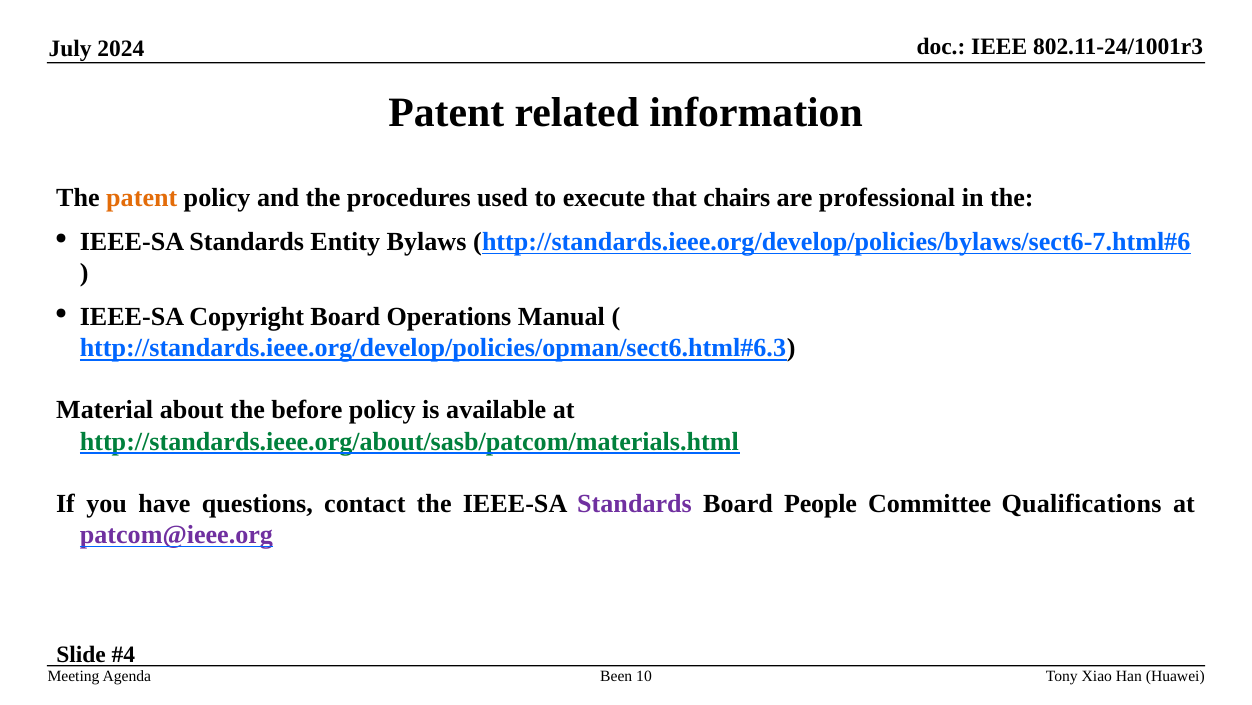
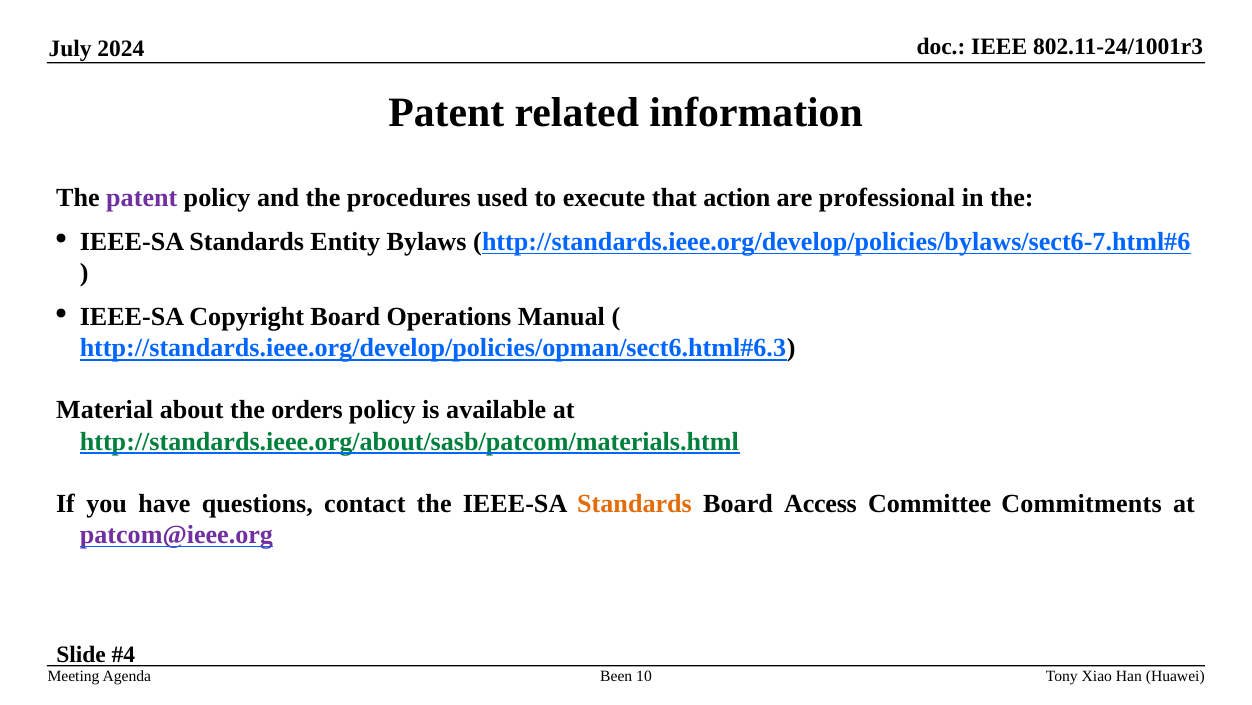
patent colour: orange -> purple (142, 198)
chairs: chairs -> action (737, 198)
before: before -> orders (307, 410)
Standards colour: purple -> orange (635, 503)
People: People -> Access (821, 503)
Qualifications: Qualifications -> Commitments (1082, 503)
